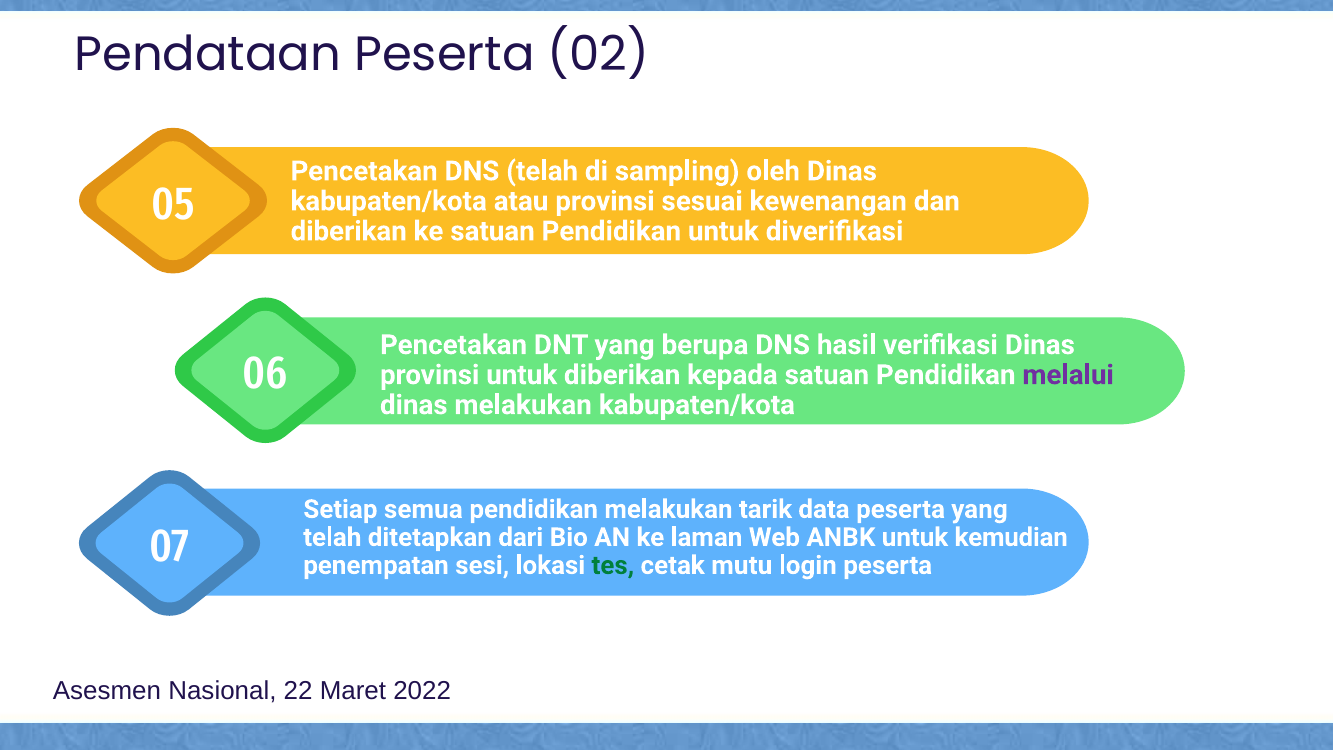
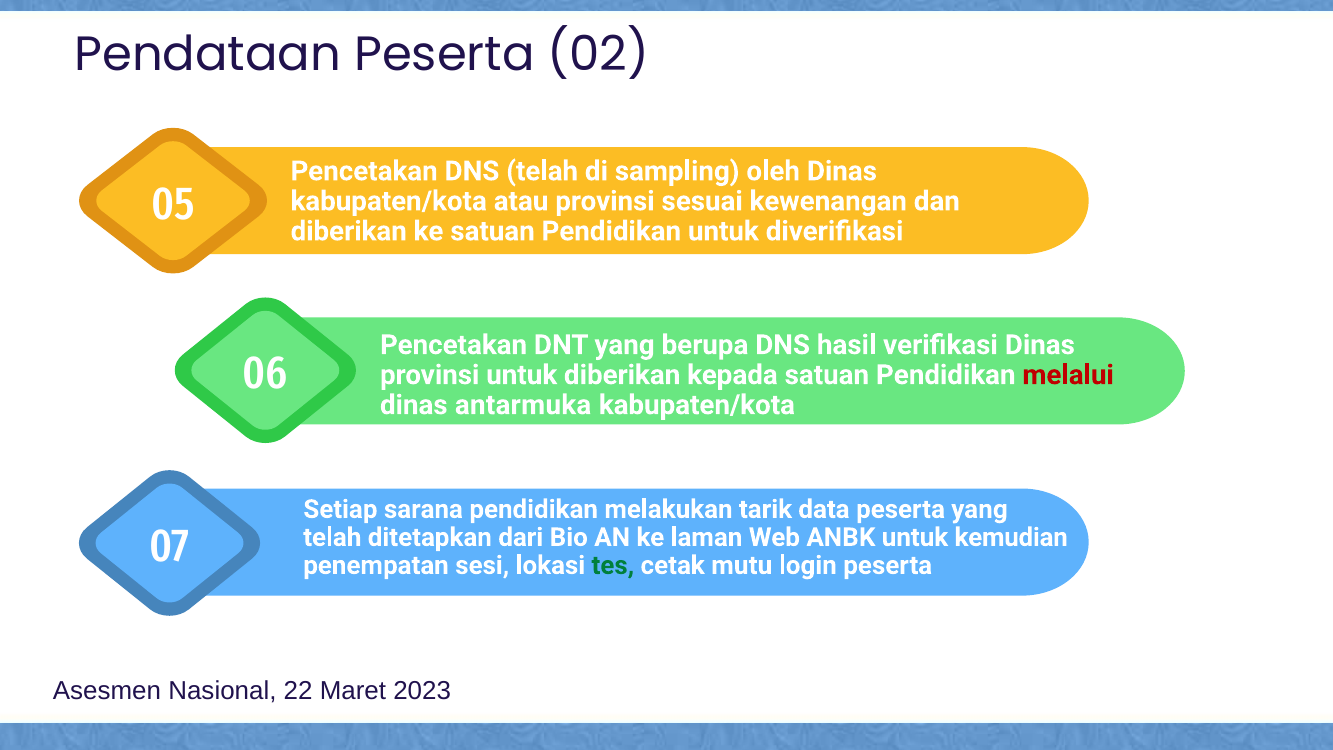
melalui colour: purple -> red (1068, 375)
dinas melakukan: melakukan -> antarmuka (523, 405)
semua: semua -> sarana (423, 509)
2022: 2022 -> 2023 (422, 691)
